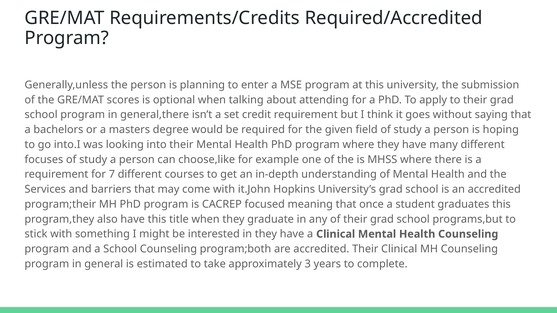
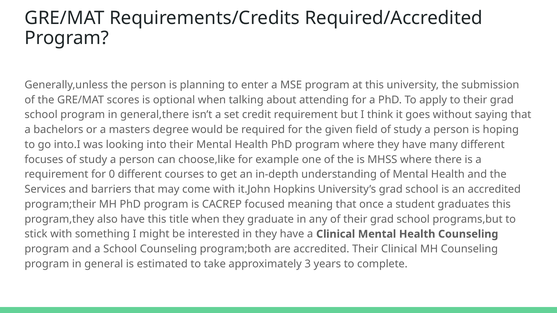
7: 7 -> 0 (112, 175)
